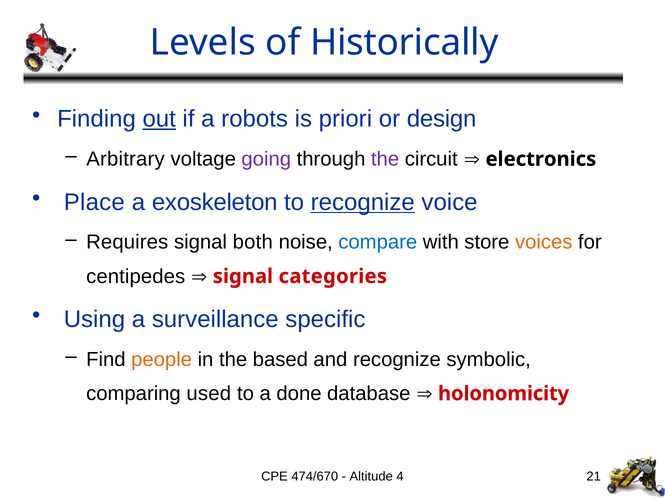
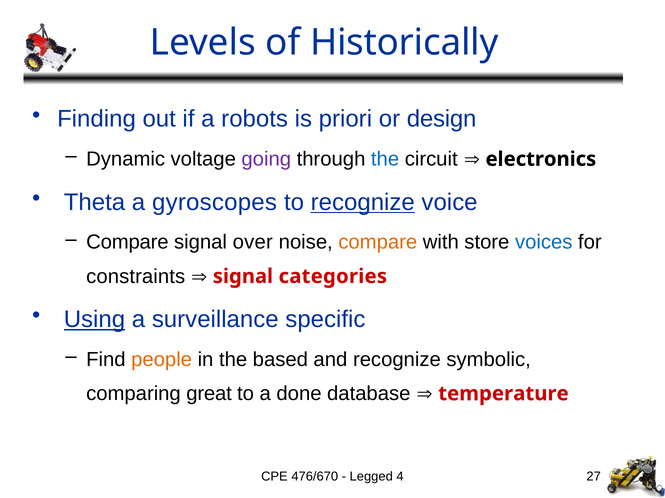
out underline: present -> none (159, 119)
Arbitrary: Arbitrary -> Dynamic (126, 159)
the colour: purple -> blue (385, 159)
Place: Place -> Theta (94, 203)
exoskeleton: exoskeleton -> gyroscopes (215, 203)
Requires: Requires -> Compare (127, 243)
both: both -> over (253, 243)
compare colour: blue -> orange (378, 243)
voices colour: orange -> blue (544, 243)
centipedes: centipedes -> constraints (136, 277)
Using underline: none -> present (94, 320)
used: used -> great (209, 394)
holonomicity: holonomicity -> temperature (503, 394)
474/670: 474/670 -> 476/670 (315, 477)
Altitude: Altitude -> Legged (371, 477)
21: 21 -> 27 (594, 477)
